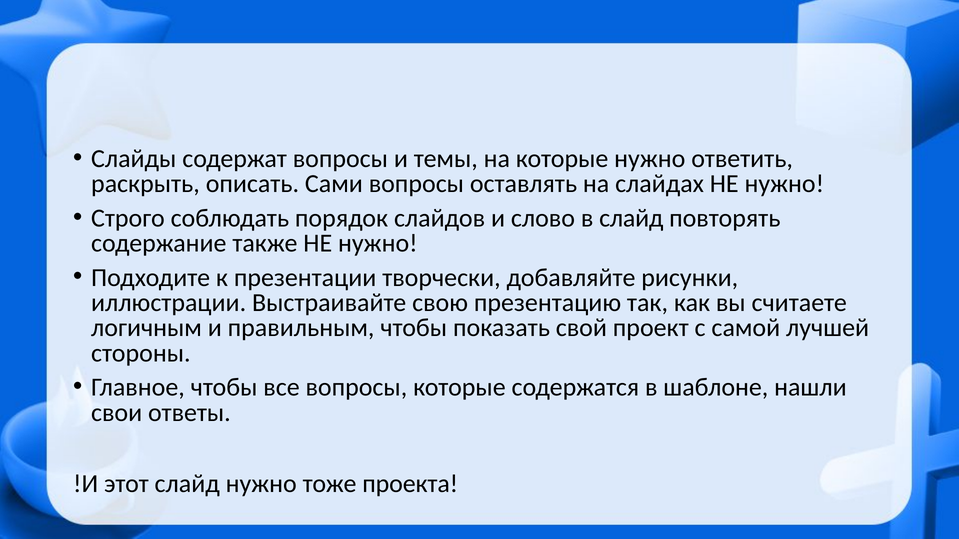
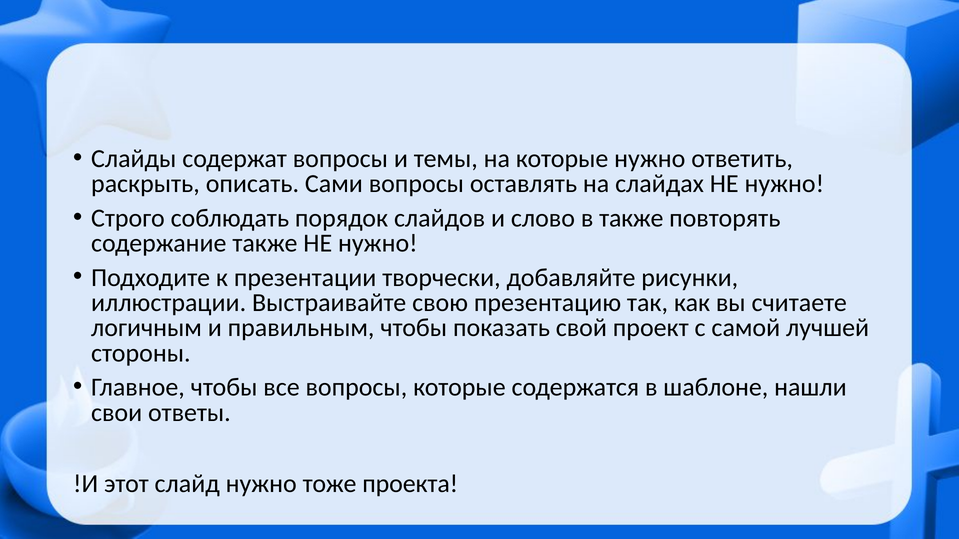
в слайд: слайд -> также (631, 218)
